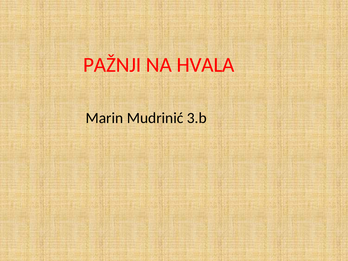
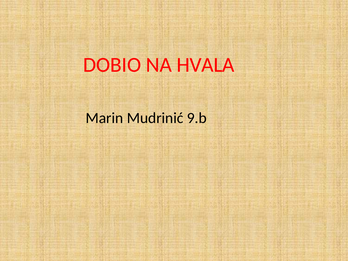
PAŽNJI: PAŽNJI -> DOBIO (112, 65)
3.b: 3.b -> 9.b (197, 118)
